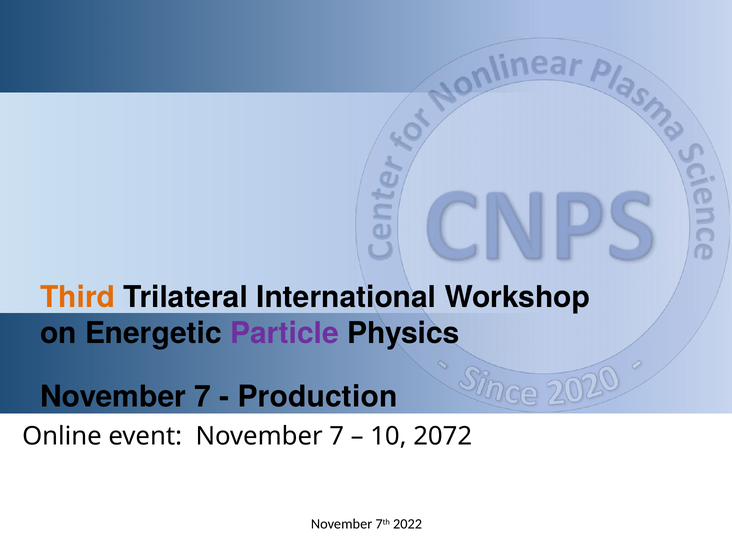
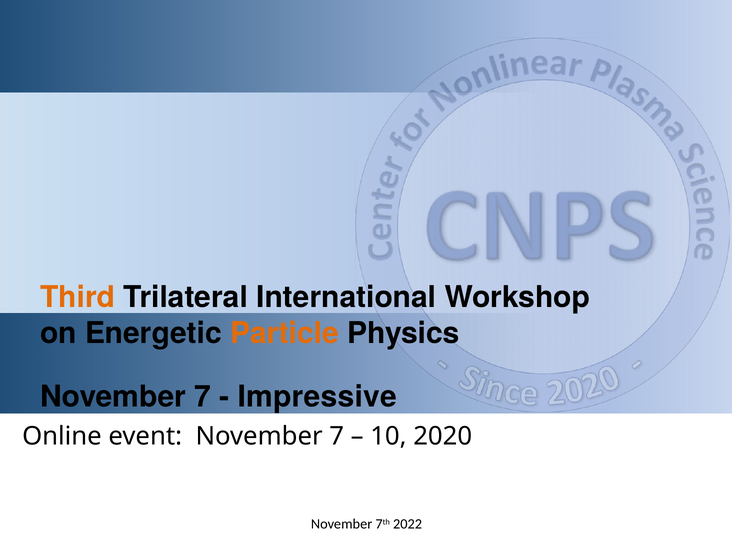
Particle colour: purple -> orange (285, 333)
Production: Production -> Impressive (317, 397)
2072: 2072 -> 2020 (443, 436)
